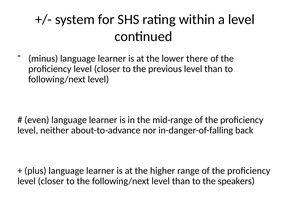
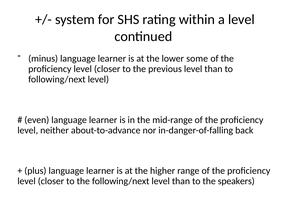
there: there -> some (197, 59)
